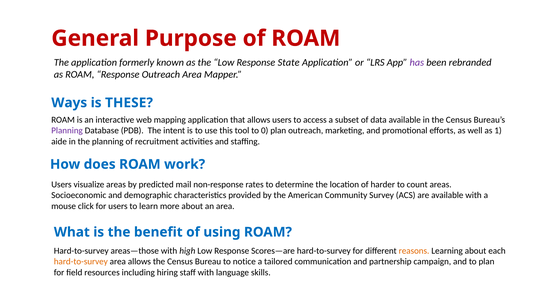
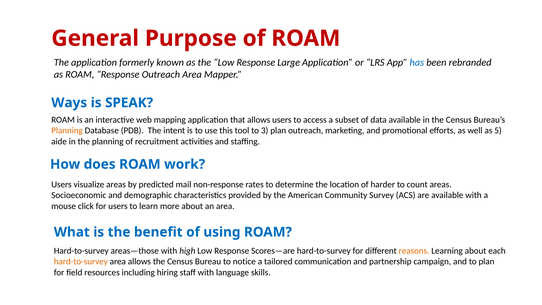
State: State -> Large (289, 62)
has colour: purple -> blue (417, 62)
THESE: THESE -> SPEAK (129, 103)
Planning colour: purple -> orange (67, 130)
0: 0 -> 3 (265, 130)
1: 1 -> 5 (498, 130)
